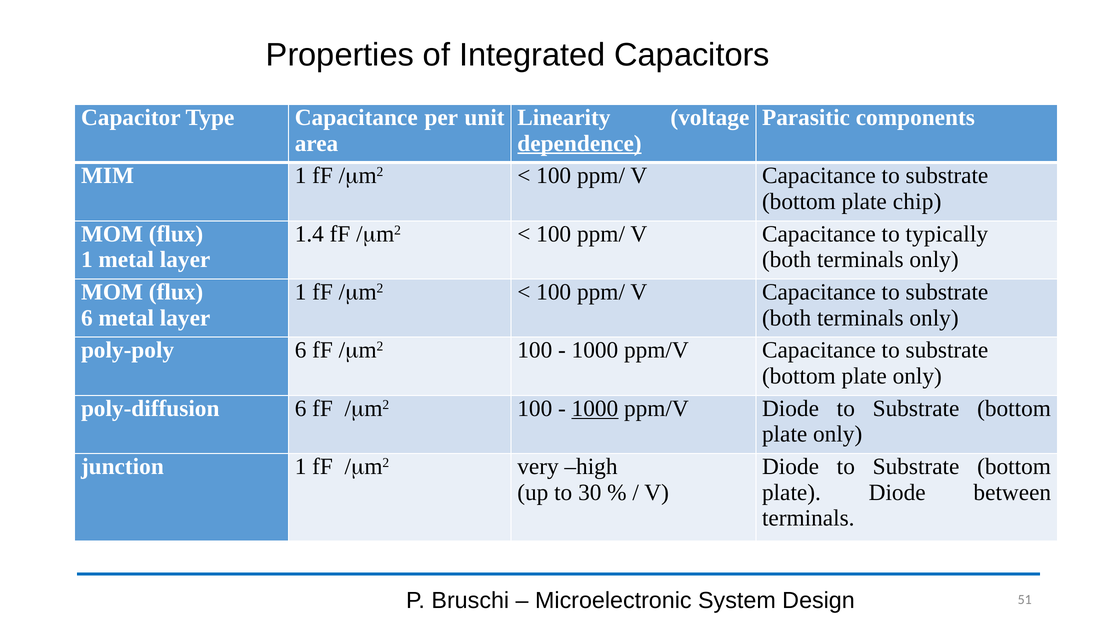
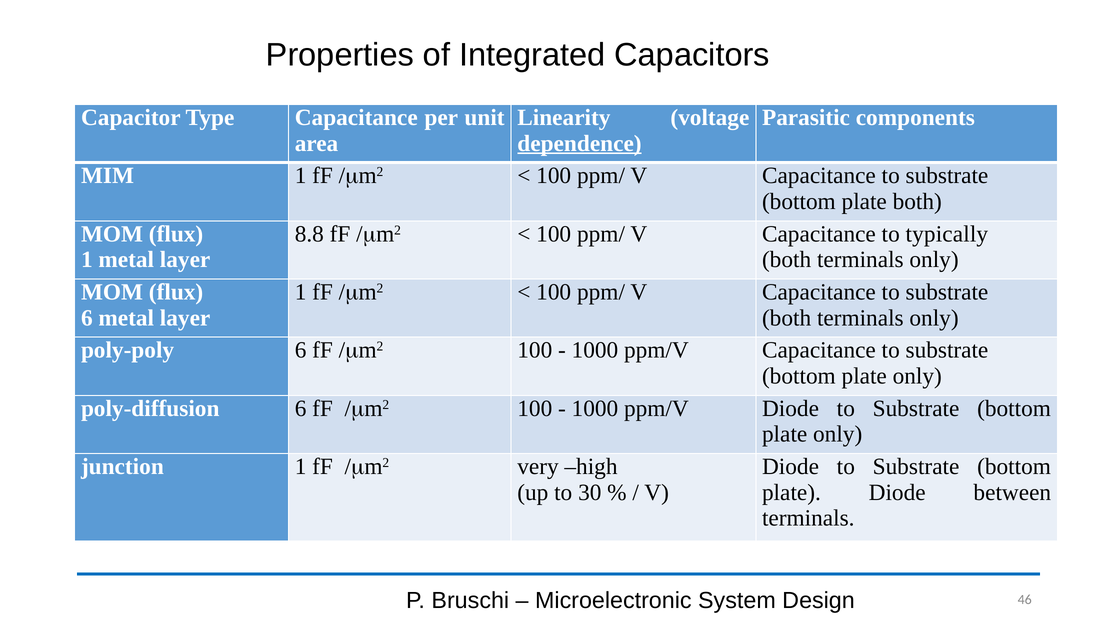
plate chip: chip -> both (917, 202)
1.4: 1.4 -> 8.8 (309, 234)
1000 underline: present -> none (595, 409)
51: 51 -> 46 (1025, 600)
